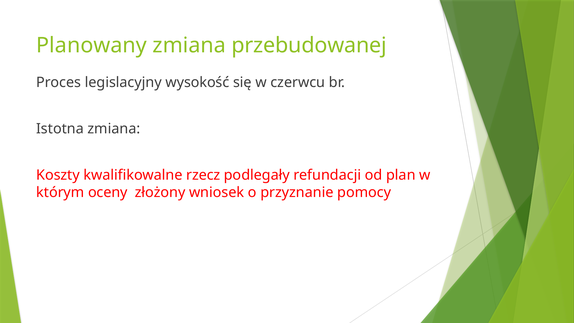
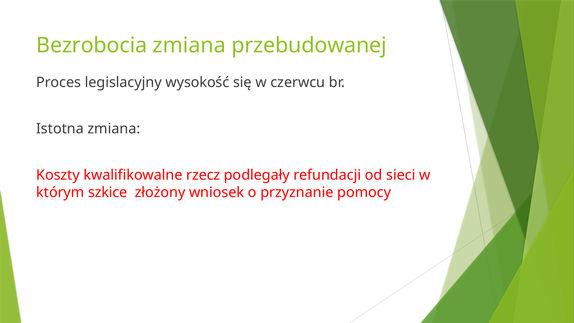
Planowany: Planowany -> Bezrobocia (92, 45)
plan: plan -> sieci (401, 175)
oceny: oceny -> szkice (108, 192)
